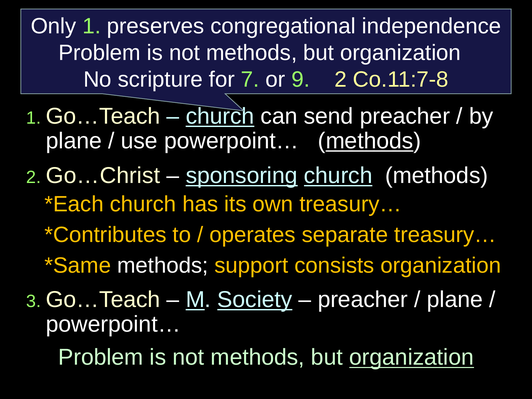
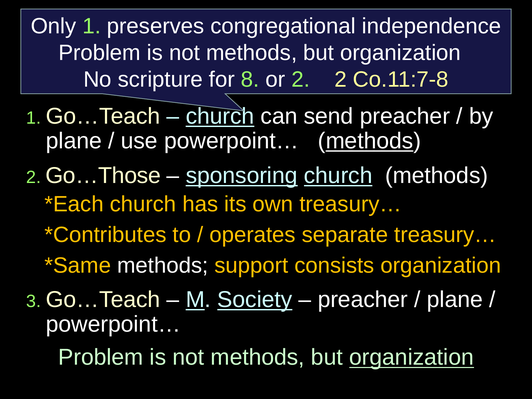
7: 7 -> 8 (250, 80)
or 9: 9 -> 2 (301, 80)
Go…Christ: Go…Christ -> Go…Those (103, 176)
